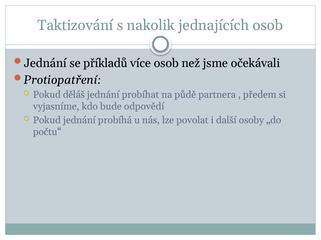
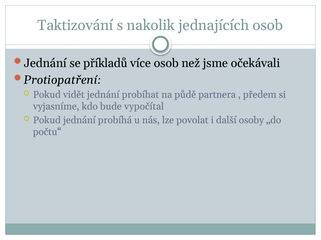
děláš: děláš -> vidět (74, 95)
odpovědí: odpovědí -> vypočítal (144, 107)
